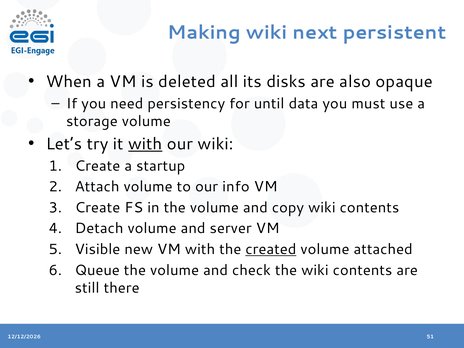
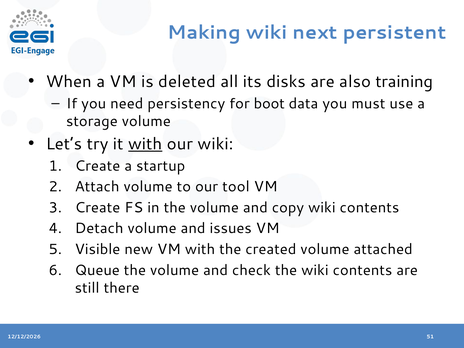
opaque: opaque -> training (404, 82)
until: until -> boot (269, 103)
info: info -> tool (236, 187)
server: server -> issues (231, 228)
created underline: present -> none (271, 249)
